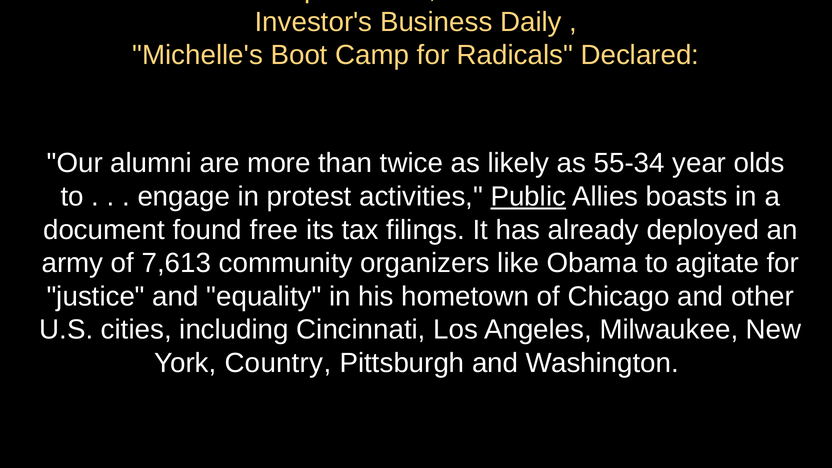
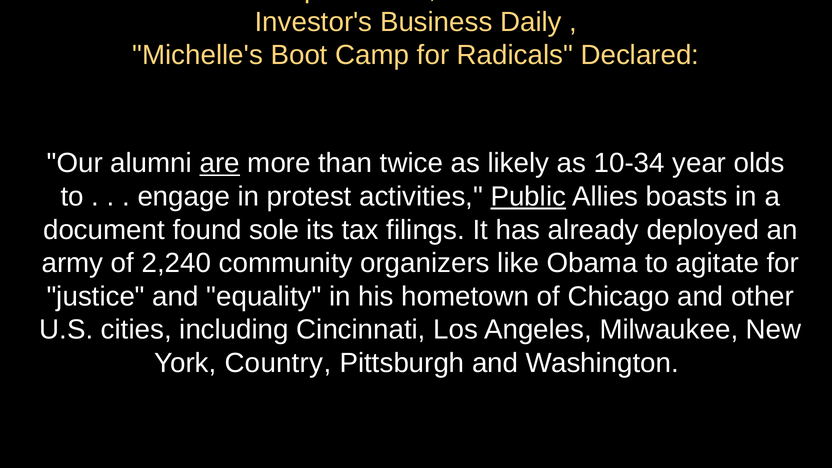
are underline: none -> present (220, 163)
55-34: 55-34 -> 10-34 (629, 163)
free: free -> sole (274, 230)
7,613: 7,613 -> 2,240 (176, 263)
